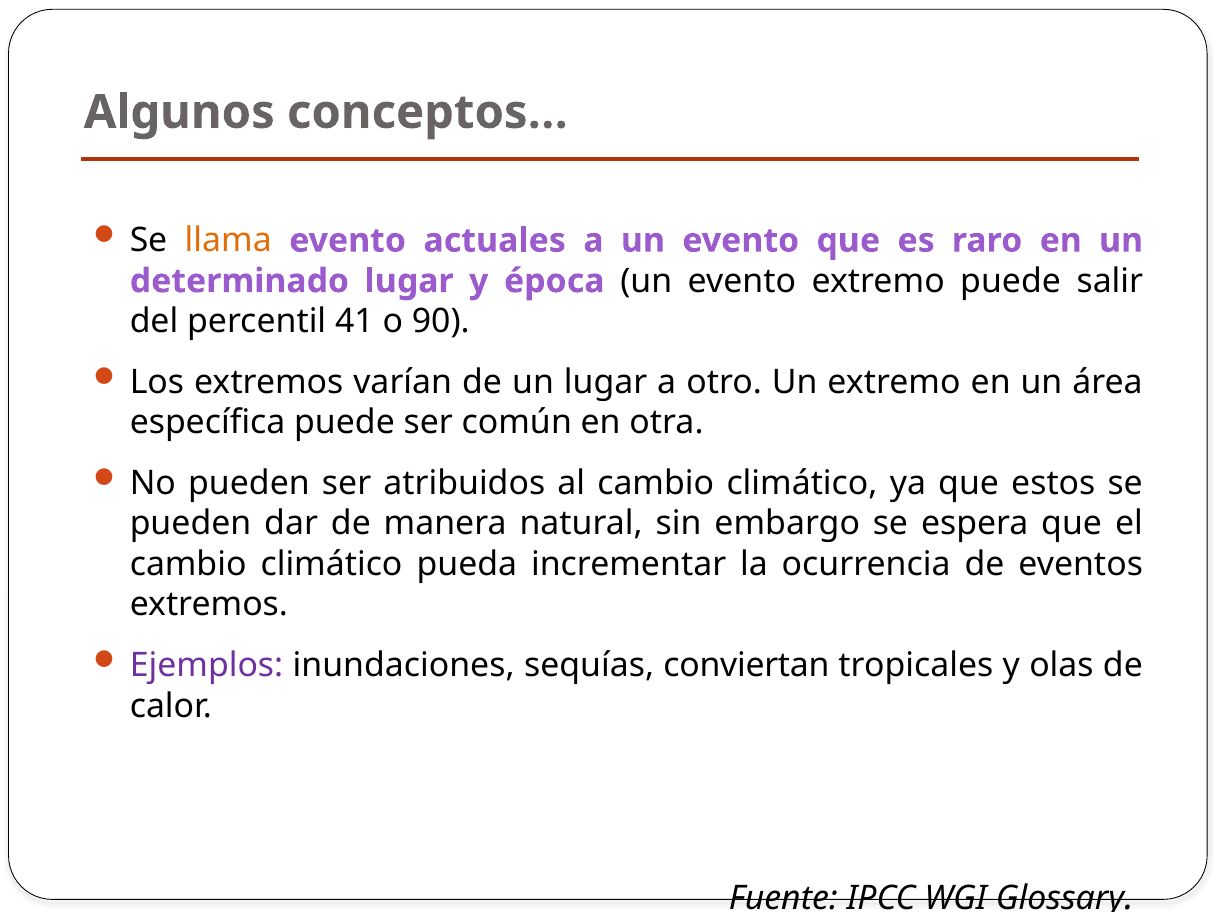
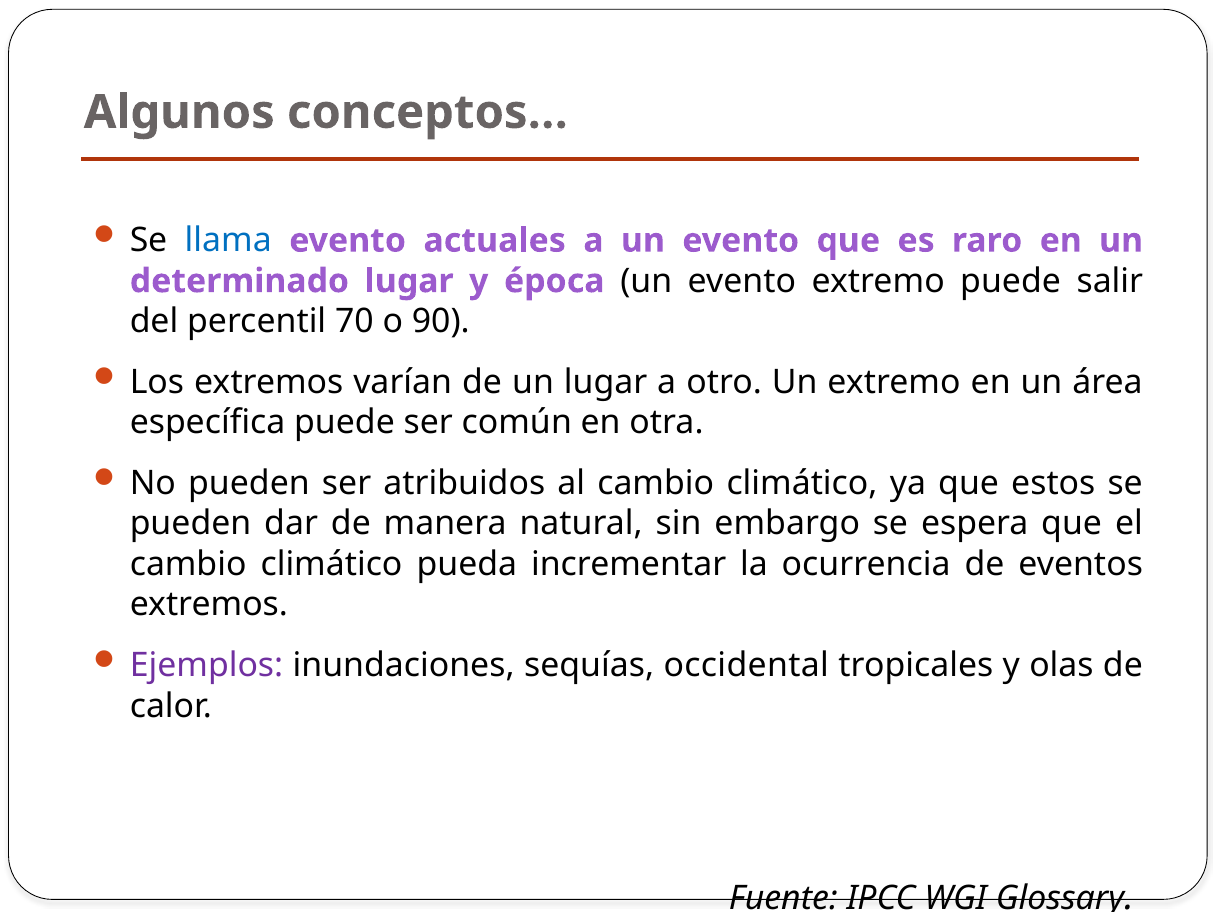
llama colour: orange -> blue (228, 241)
41: 41 -> 70 (354, 322)
conviertan: conviertan -> occidental (746, 665)
